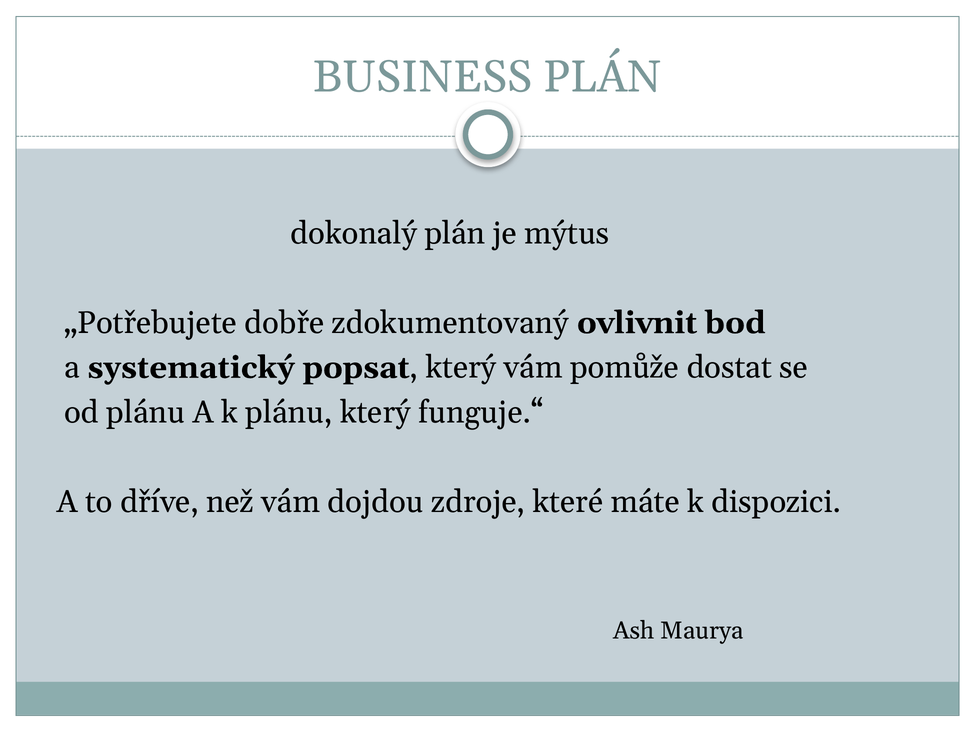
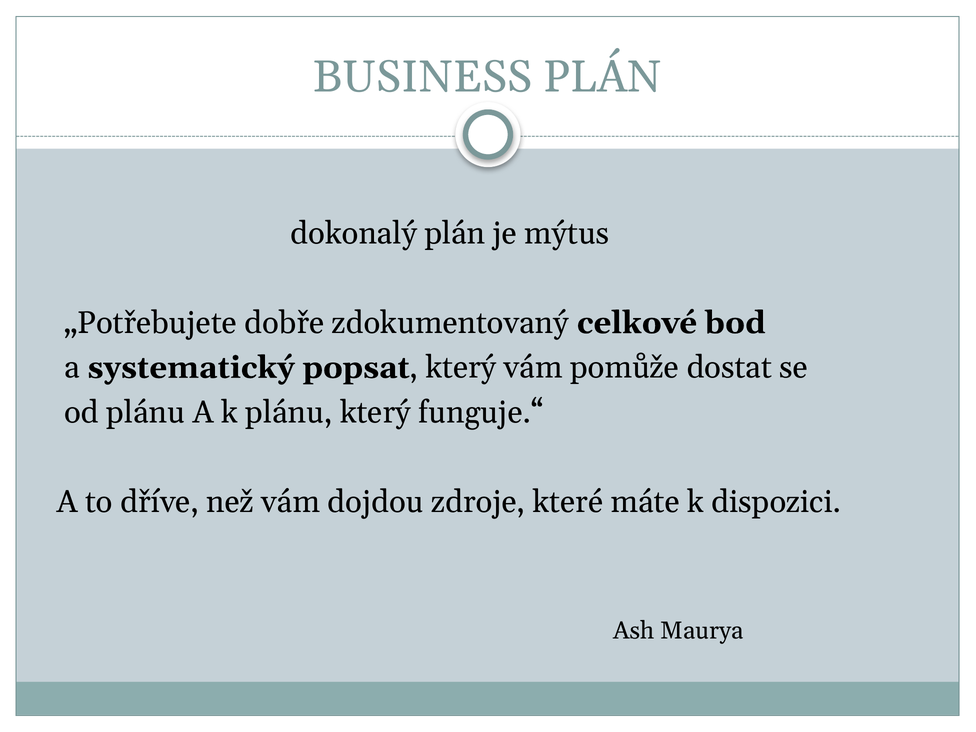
ovlivnit: ovlivnit -> celkové (637, 323)
